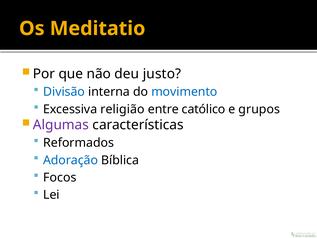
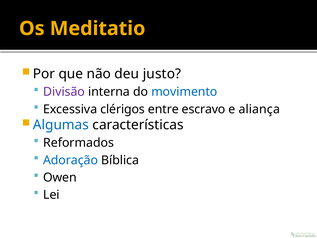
Divisão colour: blue -> purple (64, 92)
religião: religião -> clérigos (123, 109)
católico: católico -> escravo (204, 109)
grupos: grupos -> aliança (259, 109)
Algumas colour: purple -> blue (61, 125)
Focos: Focos -> Owen (60, 177)
